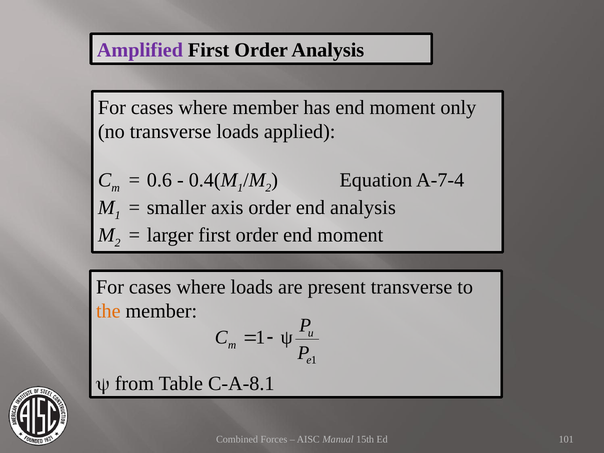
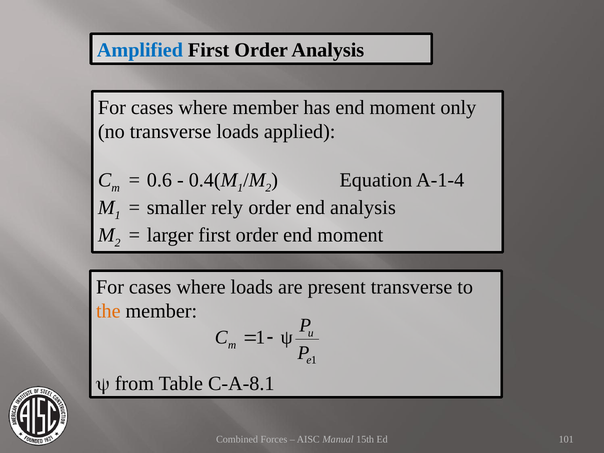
Amplified colour: purple -> blue (140, 50)
A-7-4: A-7-4 -> A-1-4 (440, 180)
axis: axis -> rely (227, 208)
